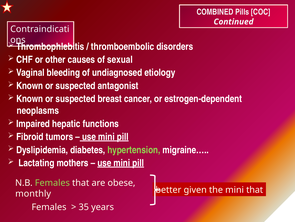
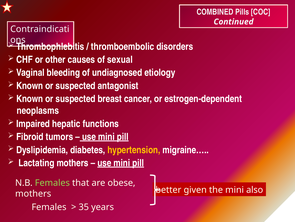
hypertension colour: light green -> yellow (134, 149)
mini that: that -> also (255, 189)
monthly: monthly -> mothers (33, 193)
